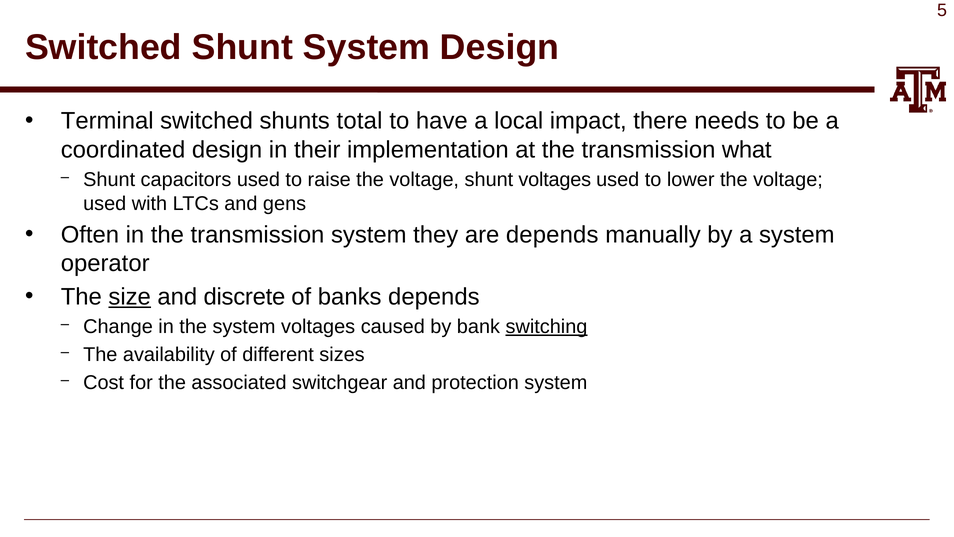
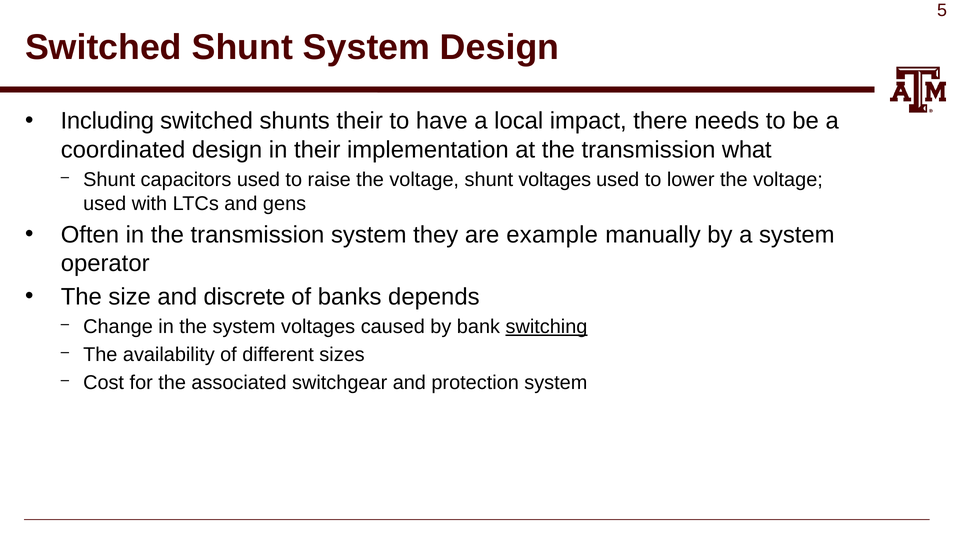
Terminal: Terminal -> Including (107, 121)
shunts total: total -> their (360, 121)
are depends: depends -> example (552, 235)
size underline: present -> none (130, 297)
